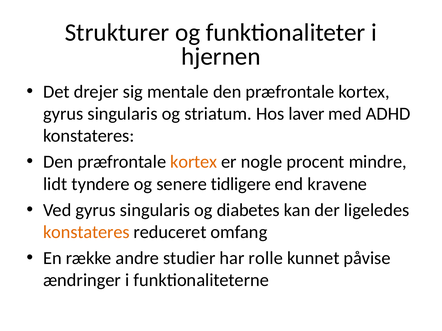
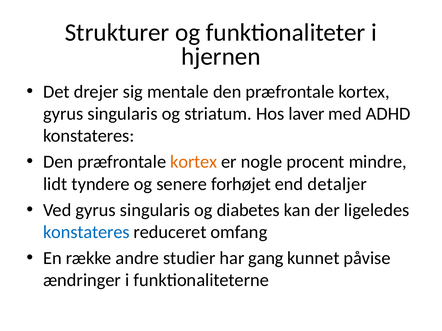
tidligere: tidligere -> forhøjet (241, 184)
kravene: kravene -> detaljer (337, 184)
konstateres colour: orange -> blue (86, 232)
rolle: rolle -> gang (266, 258)
